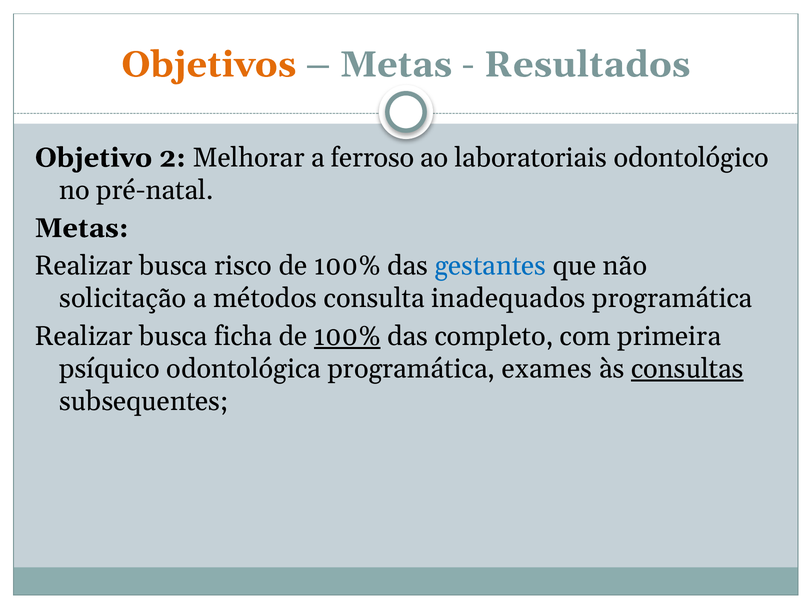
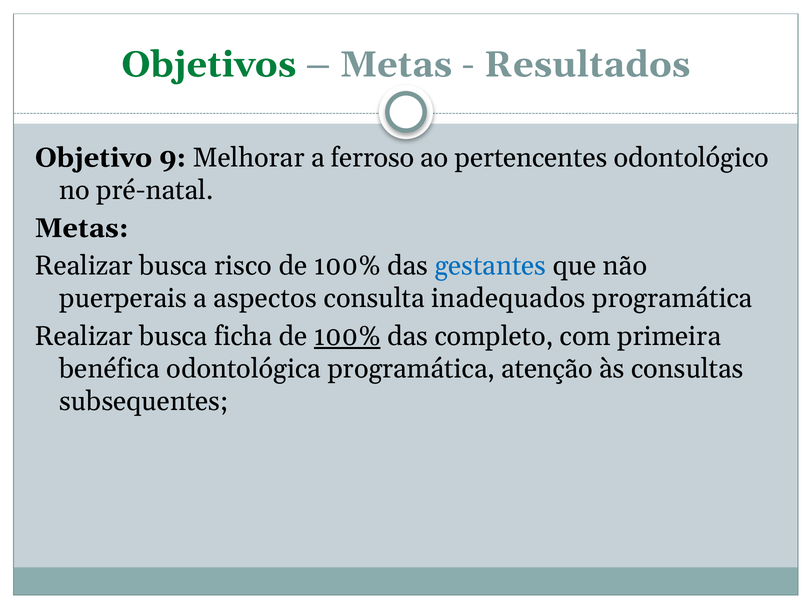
Objetivos colour: orange -> green (209, 65)
2: 2 -> 9 (173, 158)
laboratoriais: laboratoriais -> pertencentes (531, 158)
solicitação: solicitação -> puerperais (123, 298)
métodos: métodos -> aspectos (265, 298)
psíquico: psíquico -> benéfica (109, 369)
exames: exames -> atenção (547, 369)
consultas underline: present -> none (687, 369)
